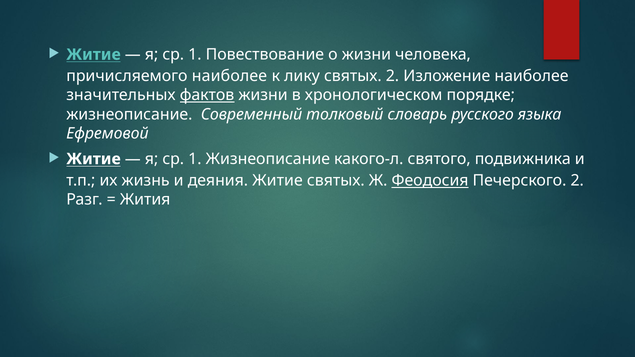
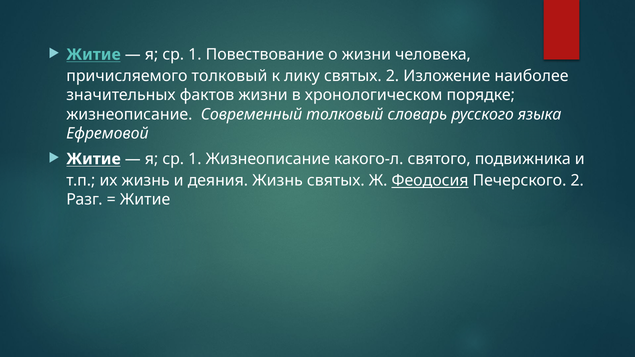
причисляемого наиболее: наиболее -> толковый (229, 76)
фактов underline: present -> none (207, 95)
деяния Житие: Житие -> Жизнь (278, 181)
Жития: Жития -> Житие (145, 200)
